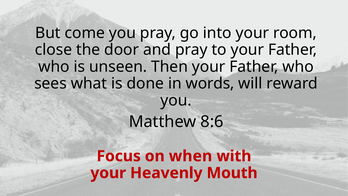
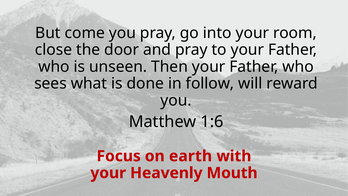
words: words -> follow (210, 83)
8:6: 8:6 -> 1:6 (212, 121)
when: when -> earth (191, 156)
